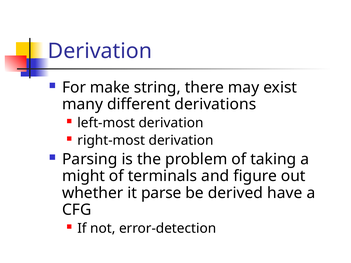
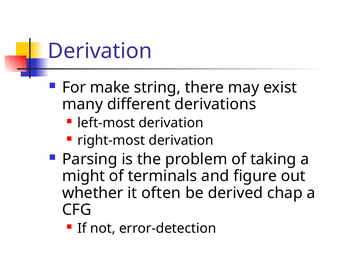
parse: parse -> often (161, 193)
have: have -> chap (285, 193)
